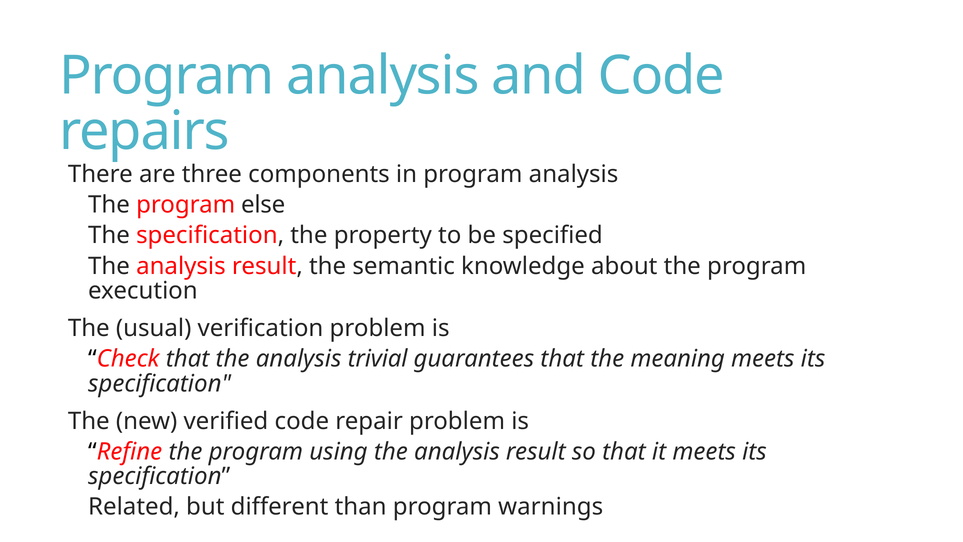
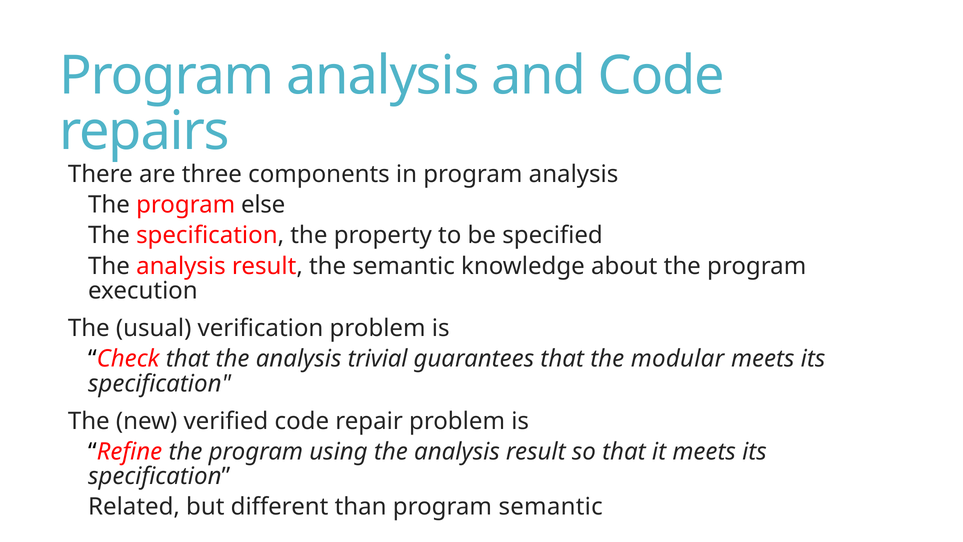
meaning: meaning -> modular (677, 359)
program warnings: warnings -> semantic (551, 507)
